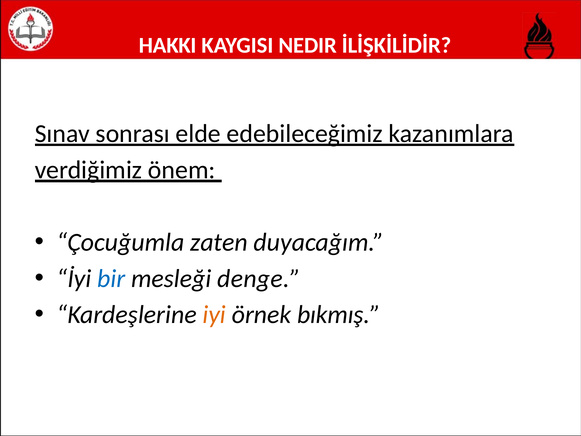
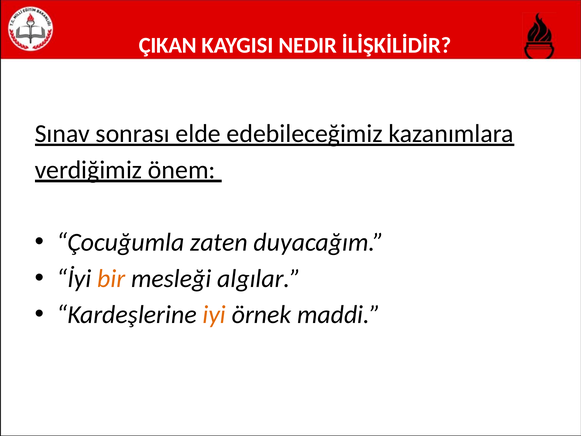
HAKKI: HAKKI -> ÇIKAN (168, 45)
bir colour: blue -> orange (111, 278)
denge: denge -> algılar (259, 278)
bıkmış: bıkmış -> maddi (339, 315)
